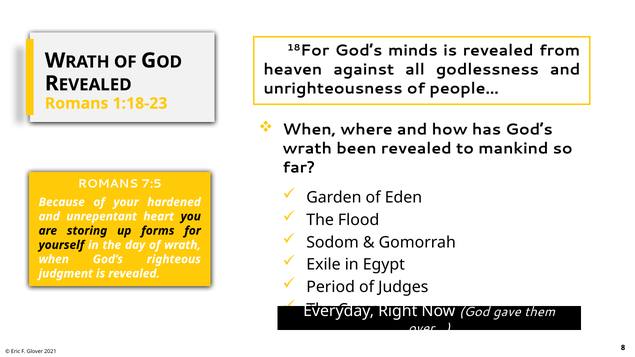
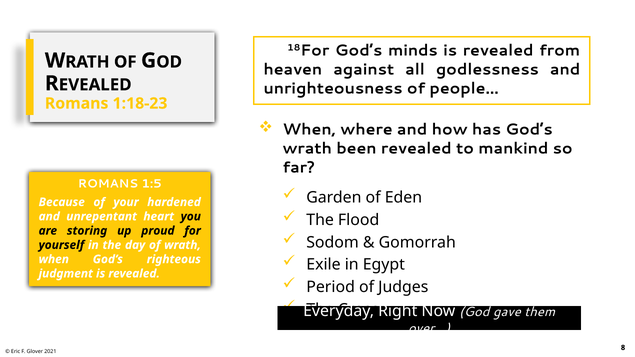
7:5: 7:5 -> 1:5 (152, 184)
forms: forms -> proud (158, 231)
